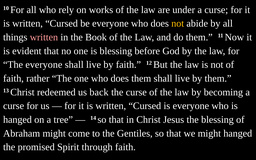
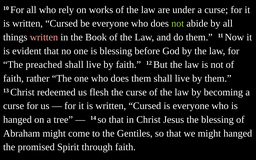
not colour: yellow -> light green (178, 23)
The everyone: everyone -> preached (44, 65)
back: back -> flesh (99, 92)
